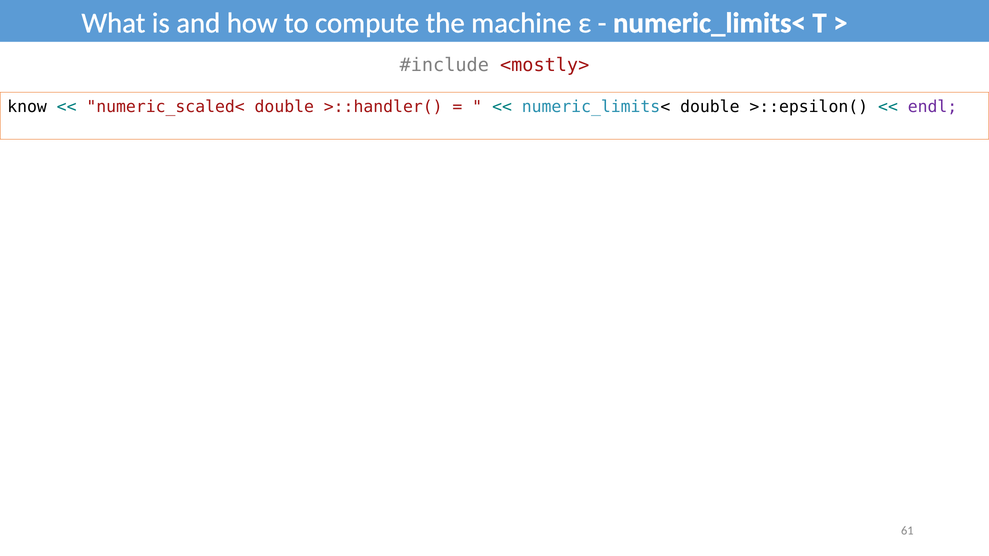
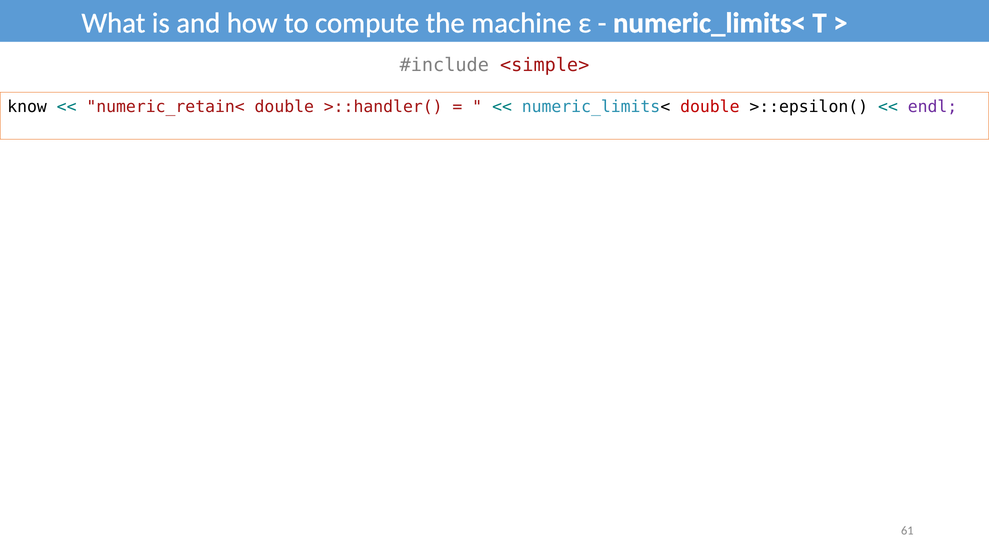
<mostly>: <mostly> -> <simple> (545, 65)
numeric_scaled<: numeric_scaled< -> numeric_retain< (166, 107)
double colour: black -> red (710, 107)
